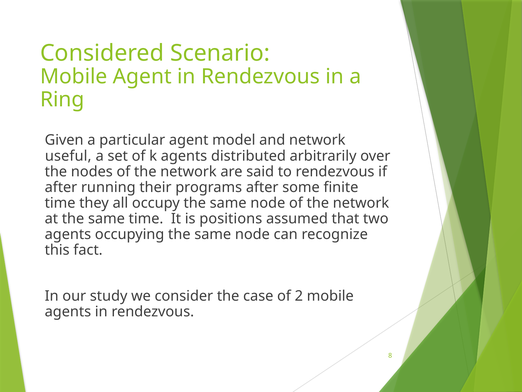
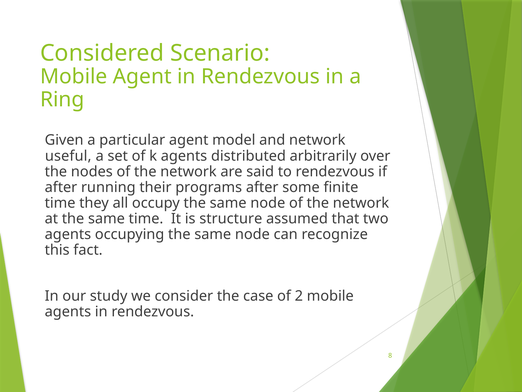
positions: positions -> structure (231, 218)
